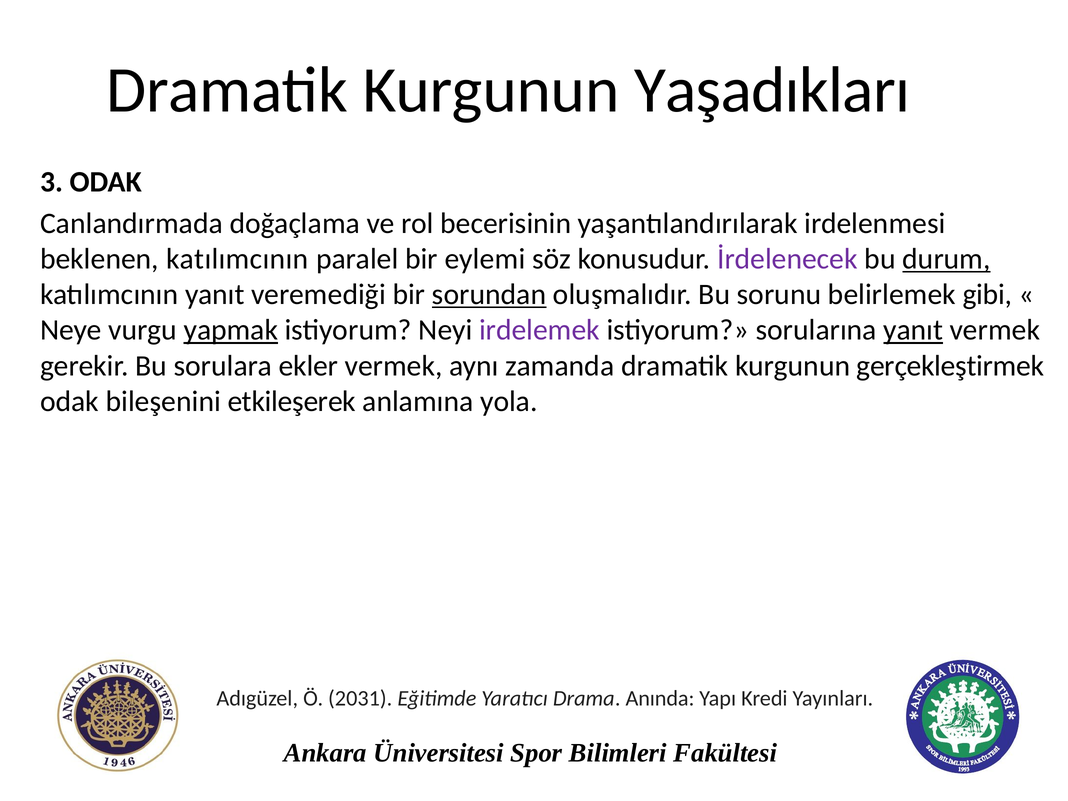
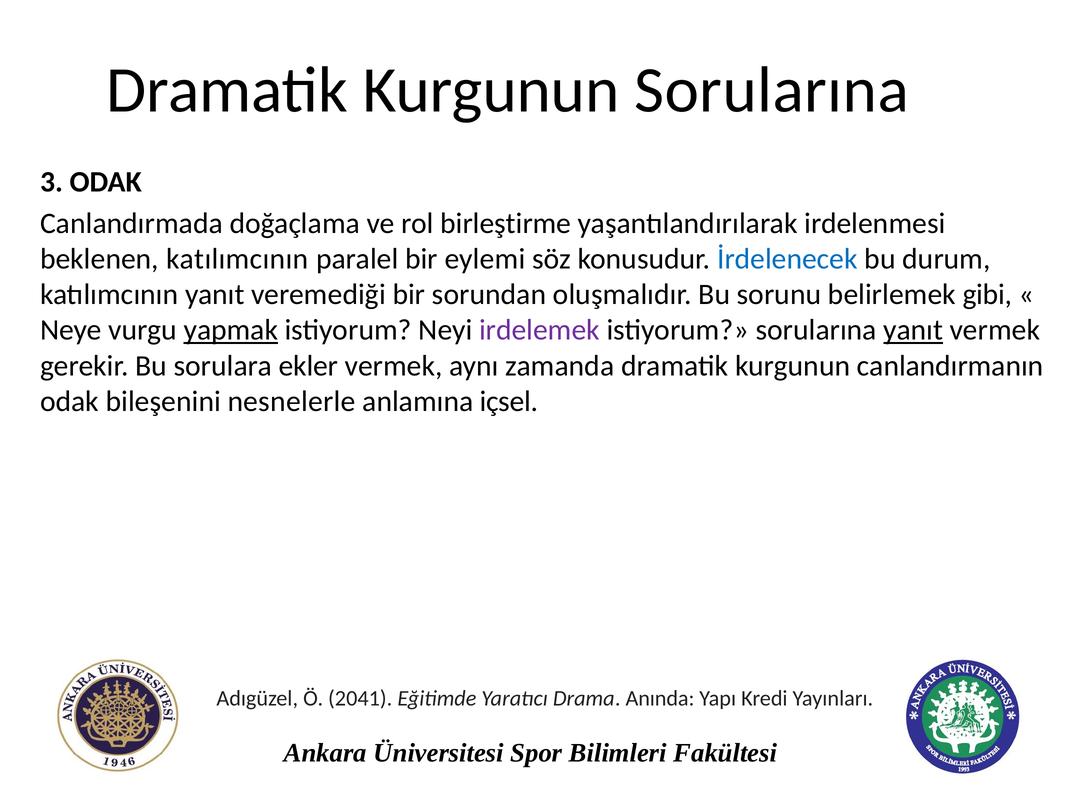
Kurgunun Yaşadıkları: Yaşadıkları -> Sorularına (772, 90)
becerisinin: becerisinin -> birleştirme (506, 223)
İrdelenecek colour: purple -> blue (787, 259)
durum underline: present -> none (946, 259)
sorundan underline: present -> none (489, 295)
gerçekleştirmek: gerçekleştirmek -> canlandırmanın (950, 366)
etkileşerek: etkileşerek -> nesnelerle (291, 401)
yola: yola -> içsel (509, 401)
2031: 2031 -> 2041 (360, 698)
